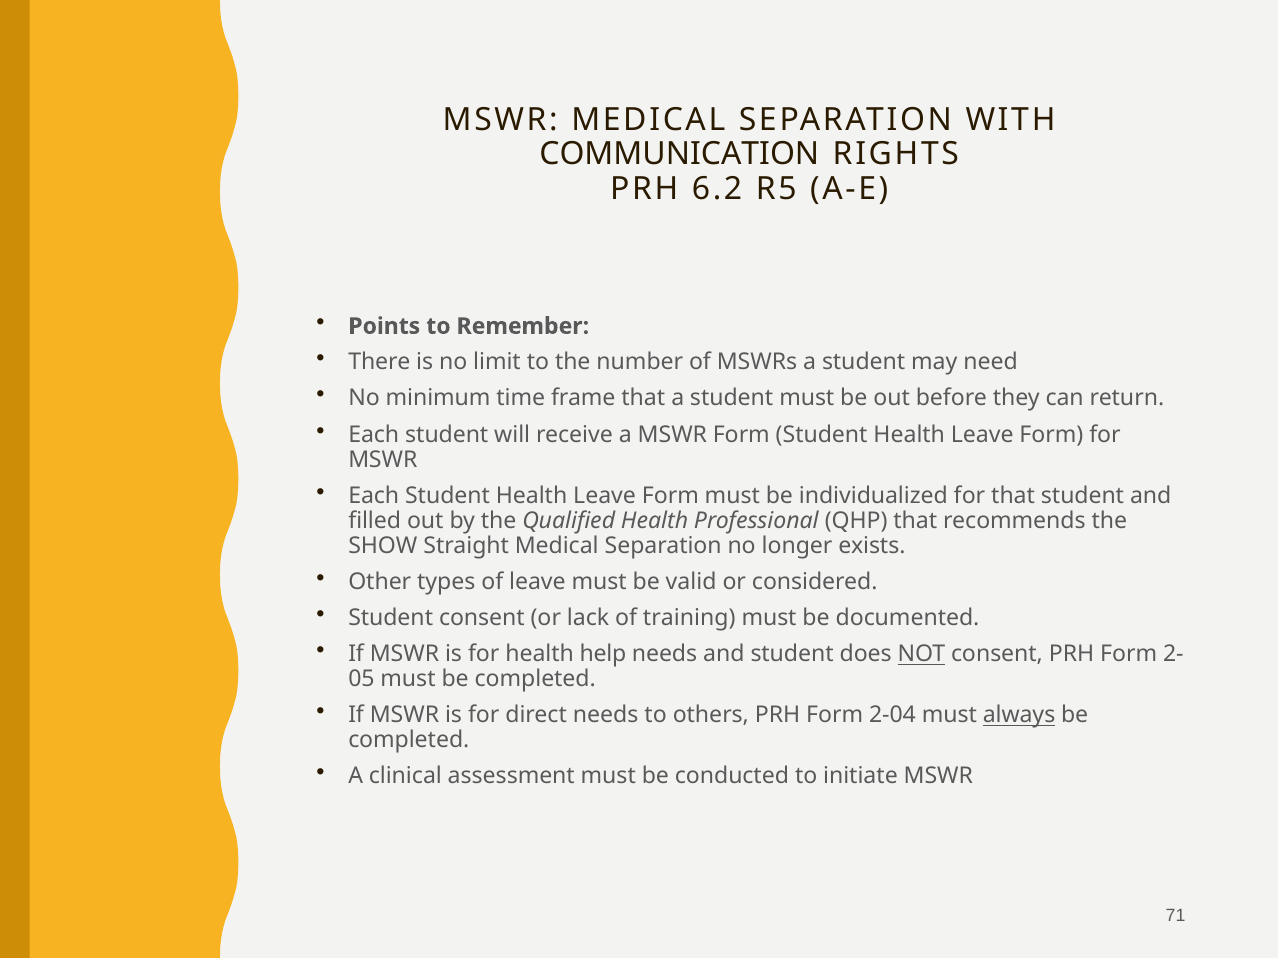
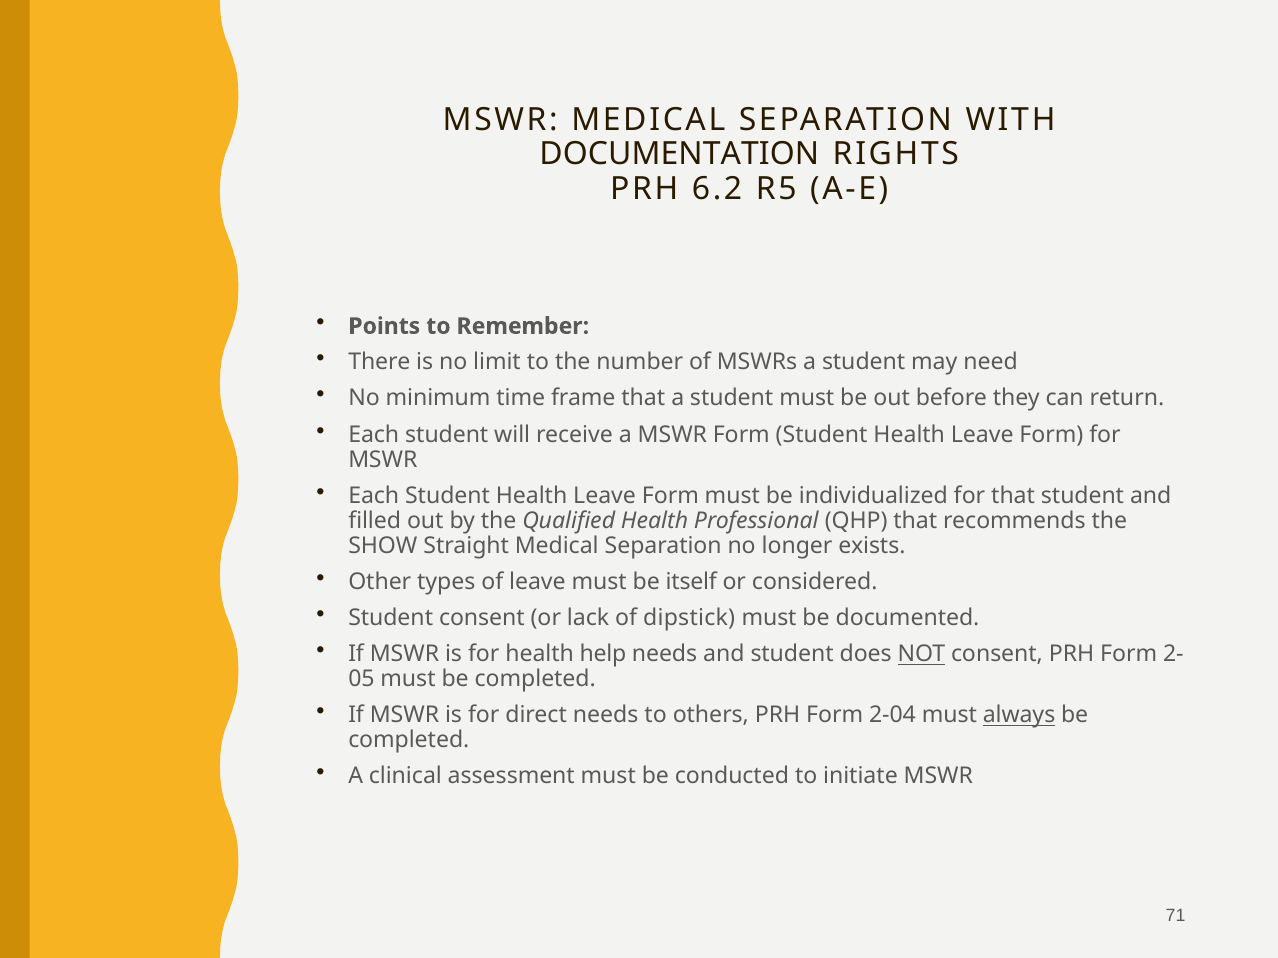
COMMUNICATION: COMMUNICATION -> DOCUMENTATION (679, 154)
valid: valid -> itself (691, 582)
training: training -> dipstick (689, 618)
